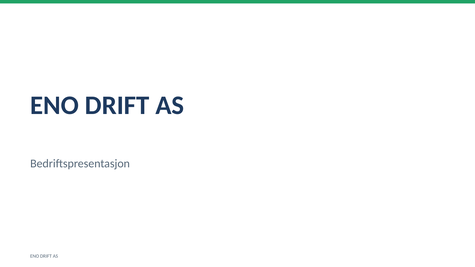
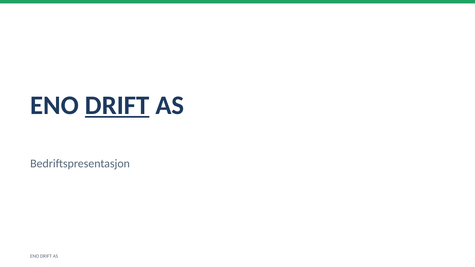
DRIFT underline: none -> present (117, 105)
